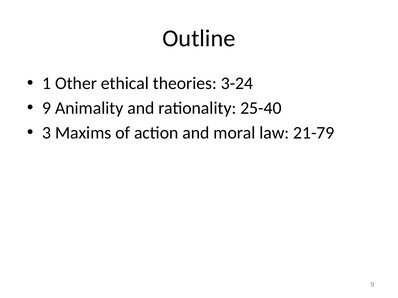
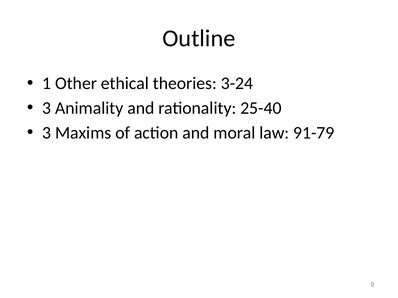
9: 9 -> 3 (47, 108)
21-79: 21-79 -> 91-79 (314, 133)
